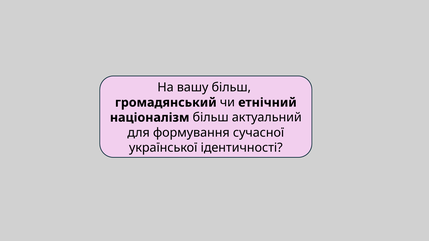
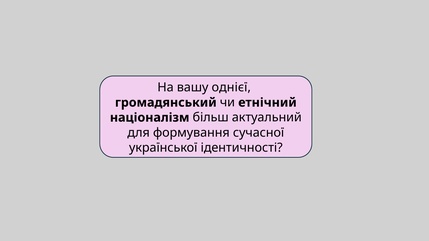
вашу більш: більш -> однієї (231, 88)
